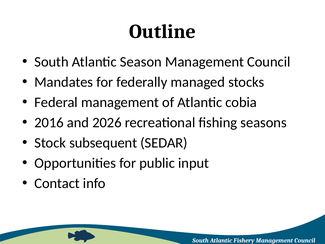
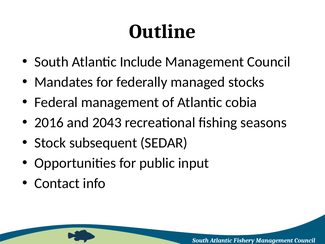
Season: Season -> Include (141, 62)
2026: 2026 -> 2043 (107, 122)
